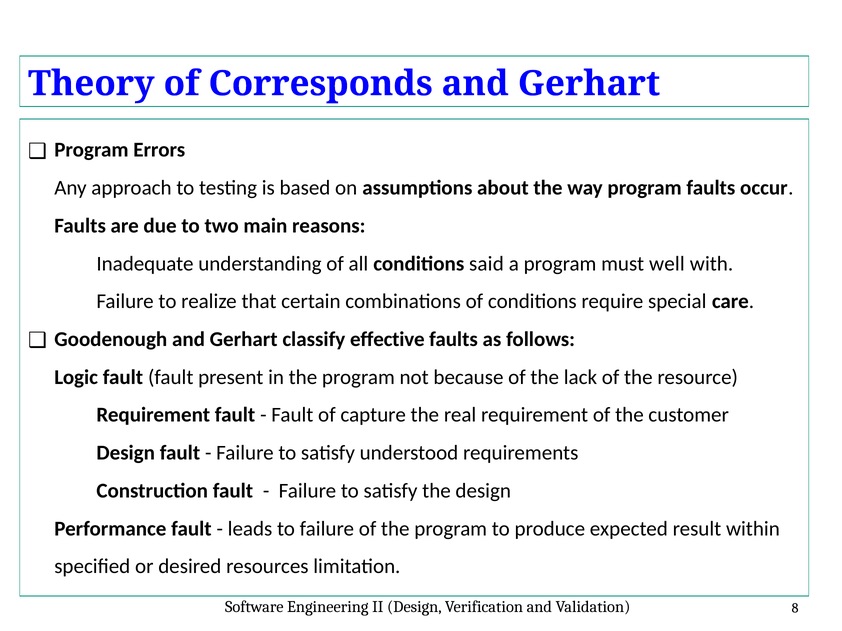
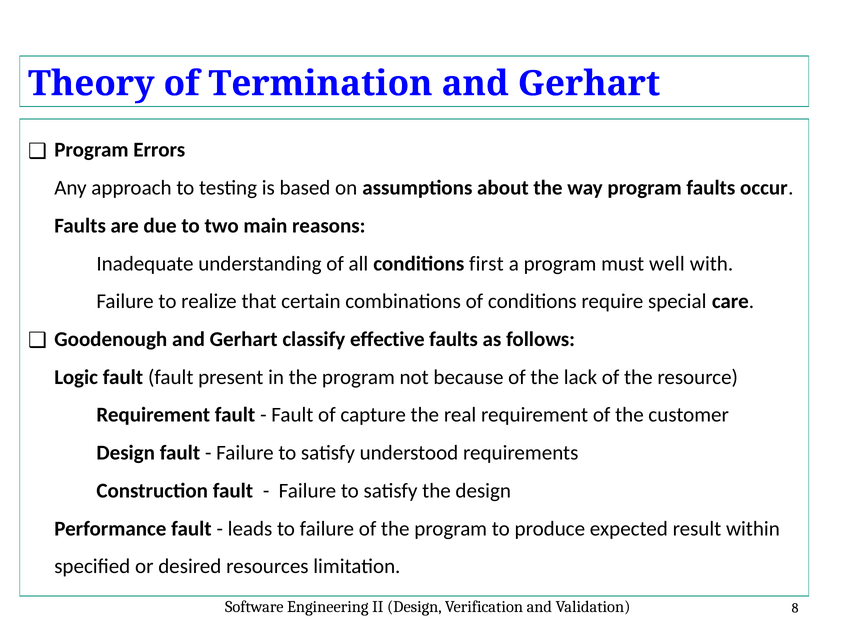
Corresponds: Corresponds -> Termination (320, 84)
said: said -> first (486, 264)
